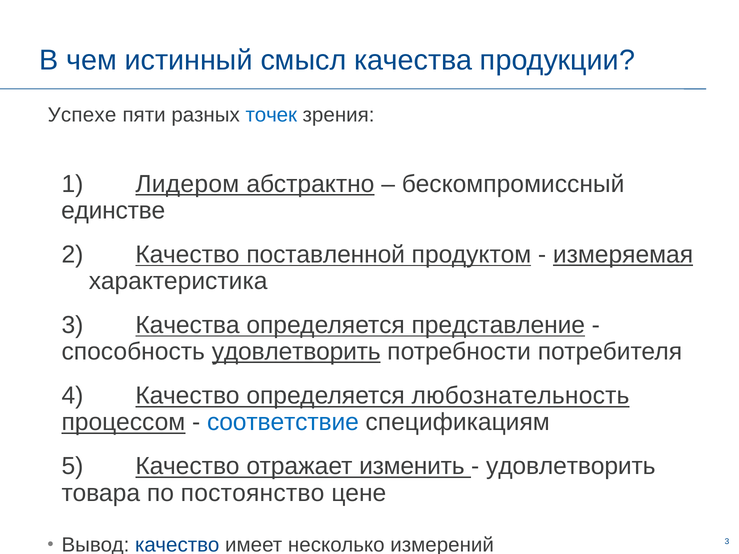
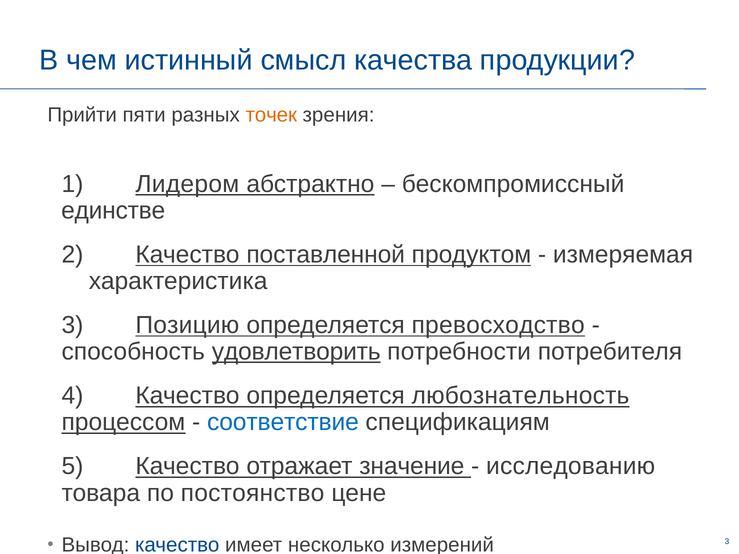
Успехе: Успехе -> Прийти (82, 115)
точек colour: blue -> orange (271, 115)
измеряемая underline: present -> none (623, 255)
3 Качества: Качества -> Позицию (187, 325)
представление: представление -> превосходство (498, 325)
изменить: изменить -> значение (412, 467)
удовлетворить: удовлетворить -> исследованию (571, 467)
